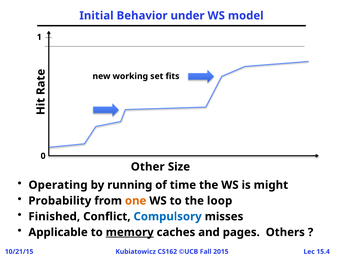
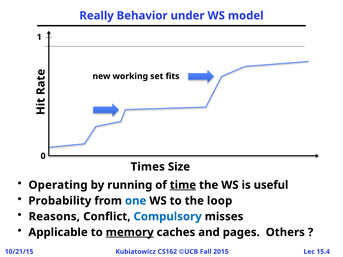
Initial: Initial -> Really (97, 16)
Other: Other -> Times (148, 167)
time underline: none -> present (183, 185)
might: might -> useful (271, 185)
one colour: orange -> blue (136, 201)
Finished: Finished -> Reasons (54, 217)
